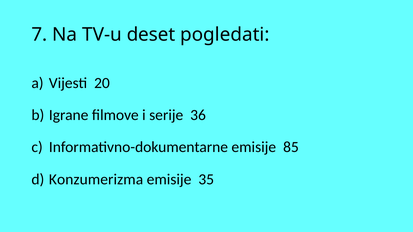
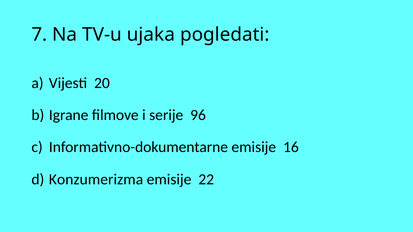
deset: deset -> ujaka (151, 35)
36: 36 -> 96 (198, 115)
85: 85 -> 16 (291, 147)
35: 35 -> 22 (206, 180)
